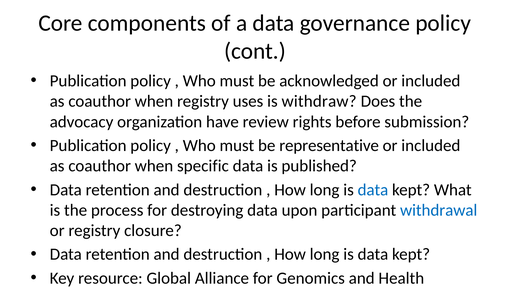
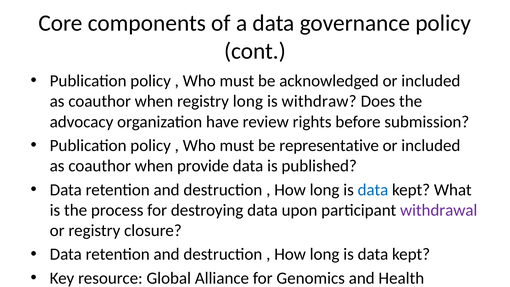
registry uses: uses -> long (248, 101)
specific: specific -> provide (203, 166)
withdrawal colour: blue -> purple (439, 210)
